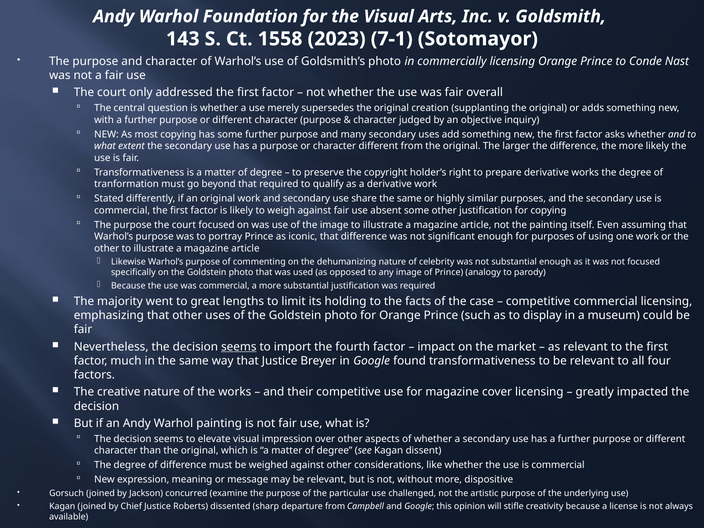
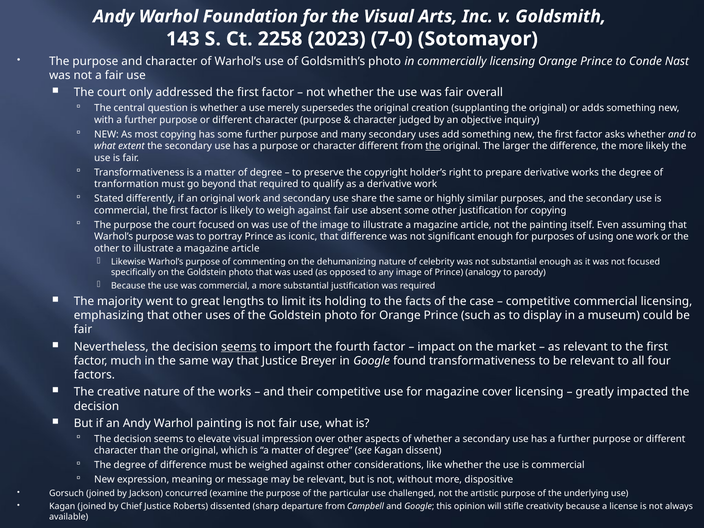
1558: 1558 -> 2258 (280, 39)
7-1: 7-1 -> 7-0 (392, 39)
the underline: none -> present (433, 146)
